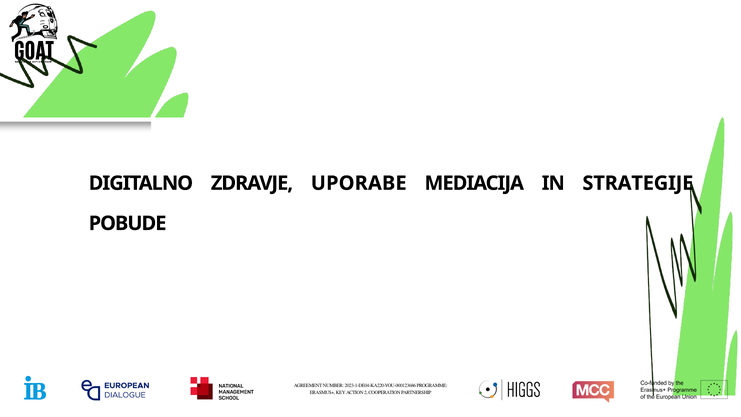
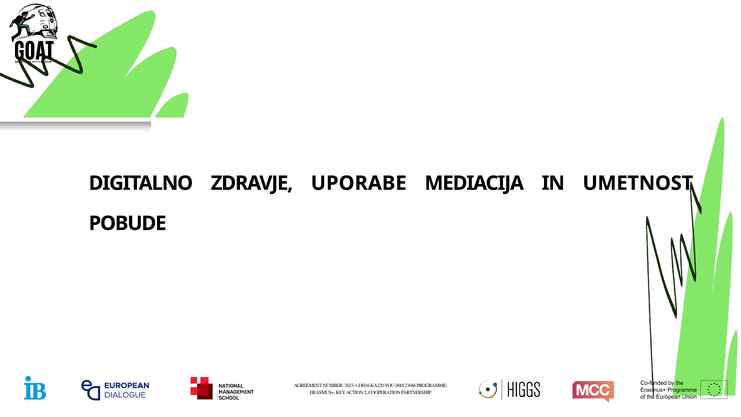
STRATEGIJE: STRATEGIJE -> UMETNOST (638, 183)
